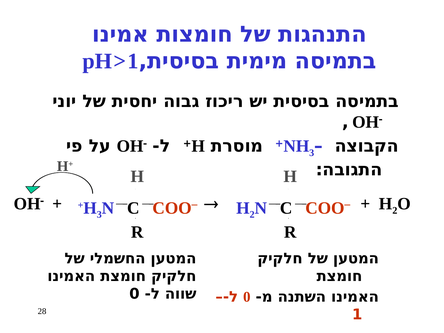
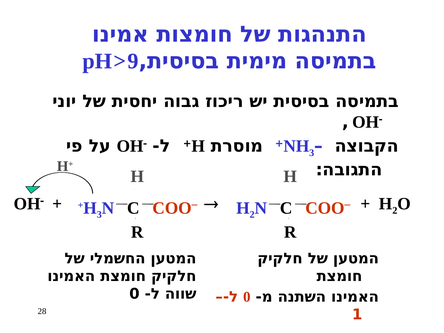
1: 1 -> 9 (133, 61)
